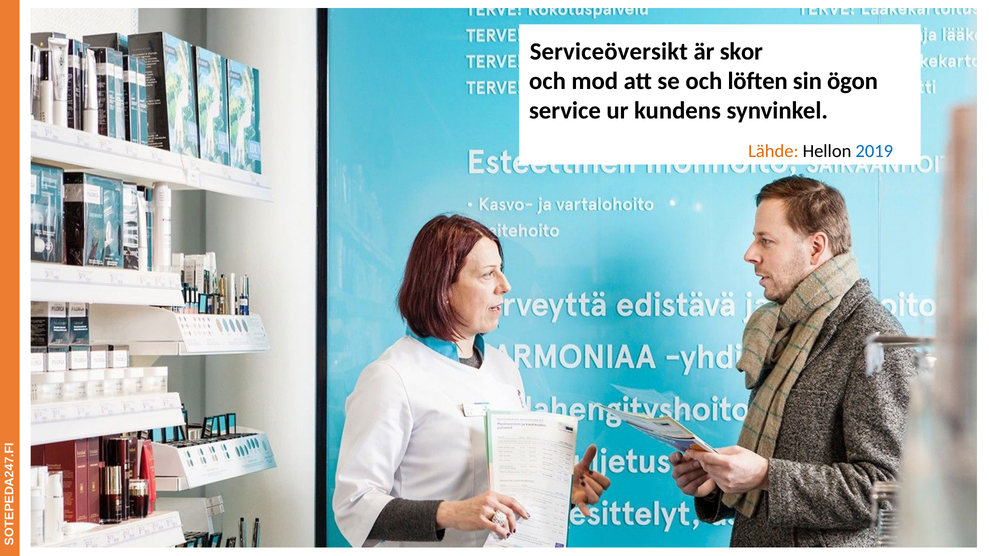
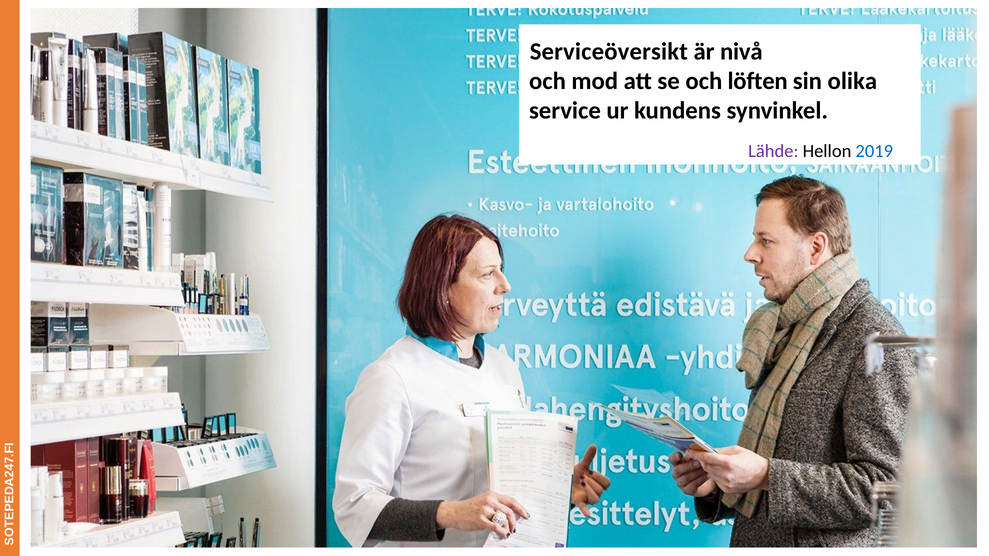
skor: skor -> nivå (741, 51)
ögon: ögon -> olika (852, 81)
Lähde colour: orange -> purple (773, 151)
